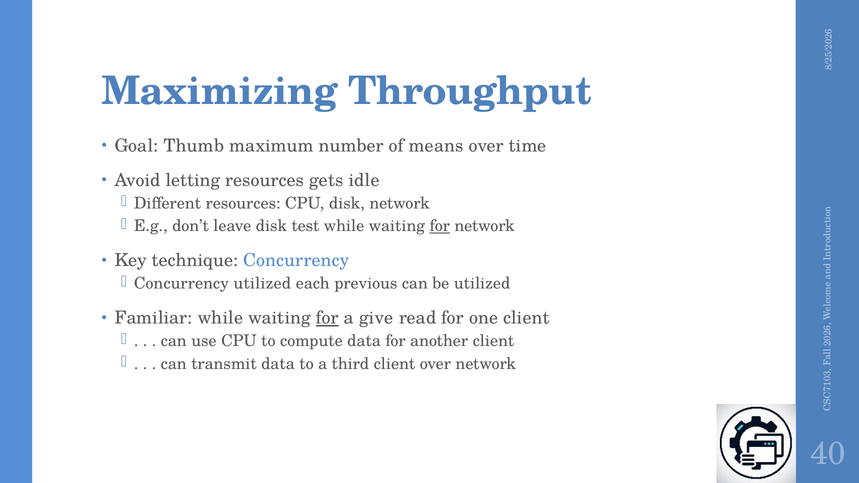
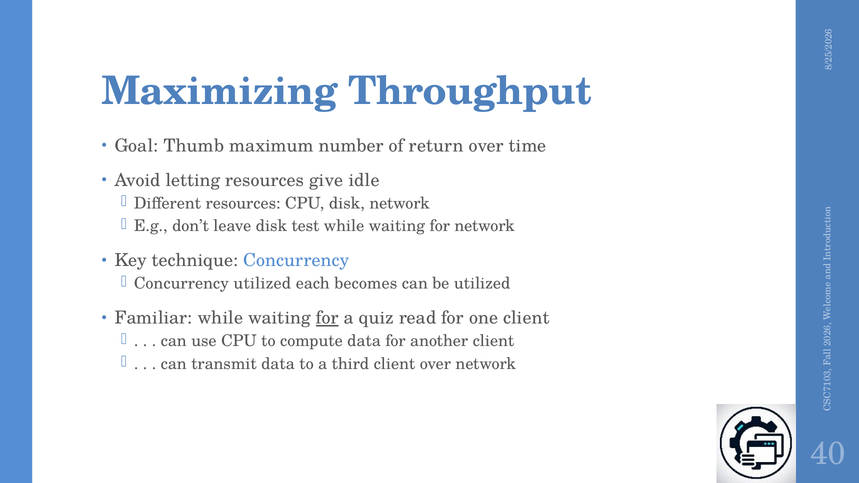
means: means -> return (436, 146)
gets: gets -> give (326, 180)
for underline: present -> none (440, 226)
previous: previous -> becomes (366, 284)
give: give -> quiz (376, 318)
